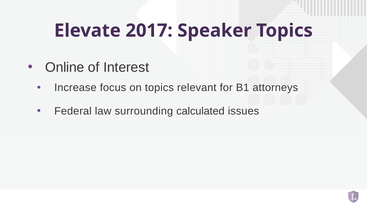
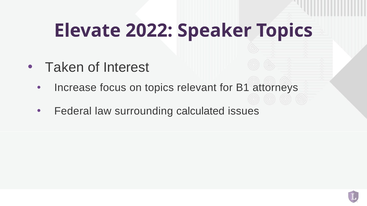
2017: 2017 -> 2022 (149, 31)
Online: Online -> Taken (65, 67)
